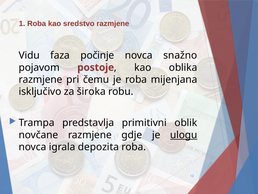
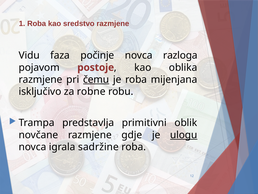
snažno: snažno -> razloga (180, 55)
čemu underline: none -> present (96, 79)
široka: široka -> robne (91, 91)
depozita: depozita -> sadržine (98, 147)
